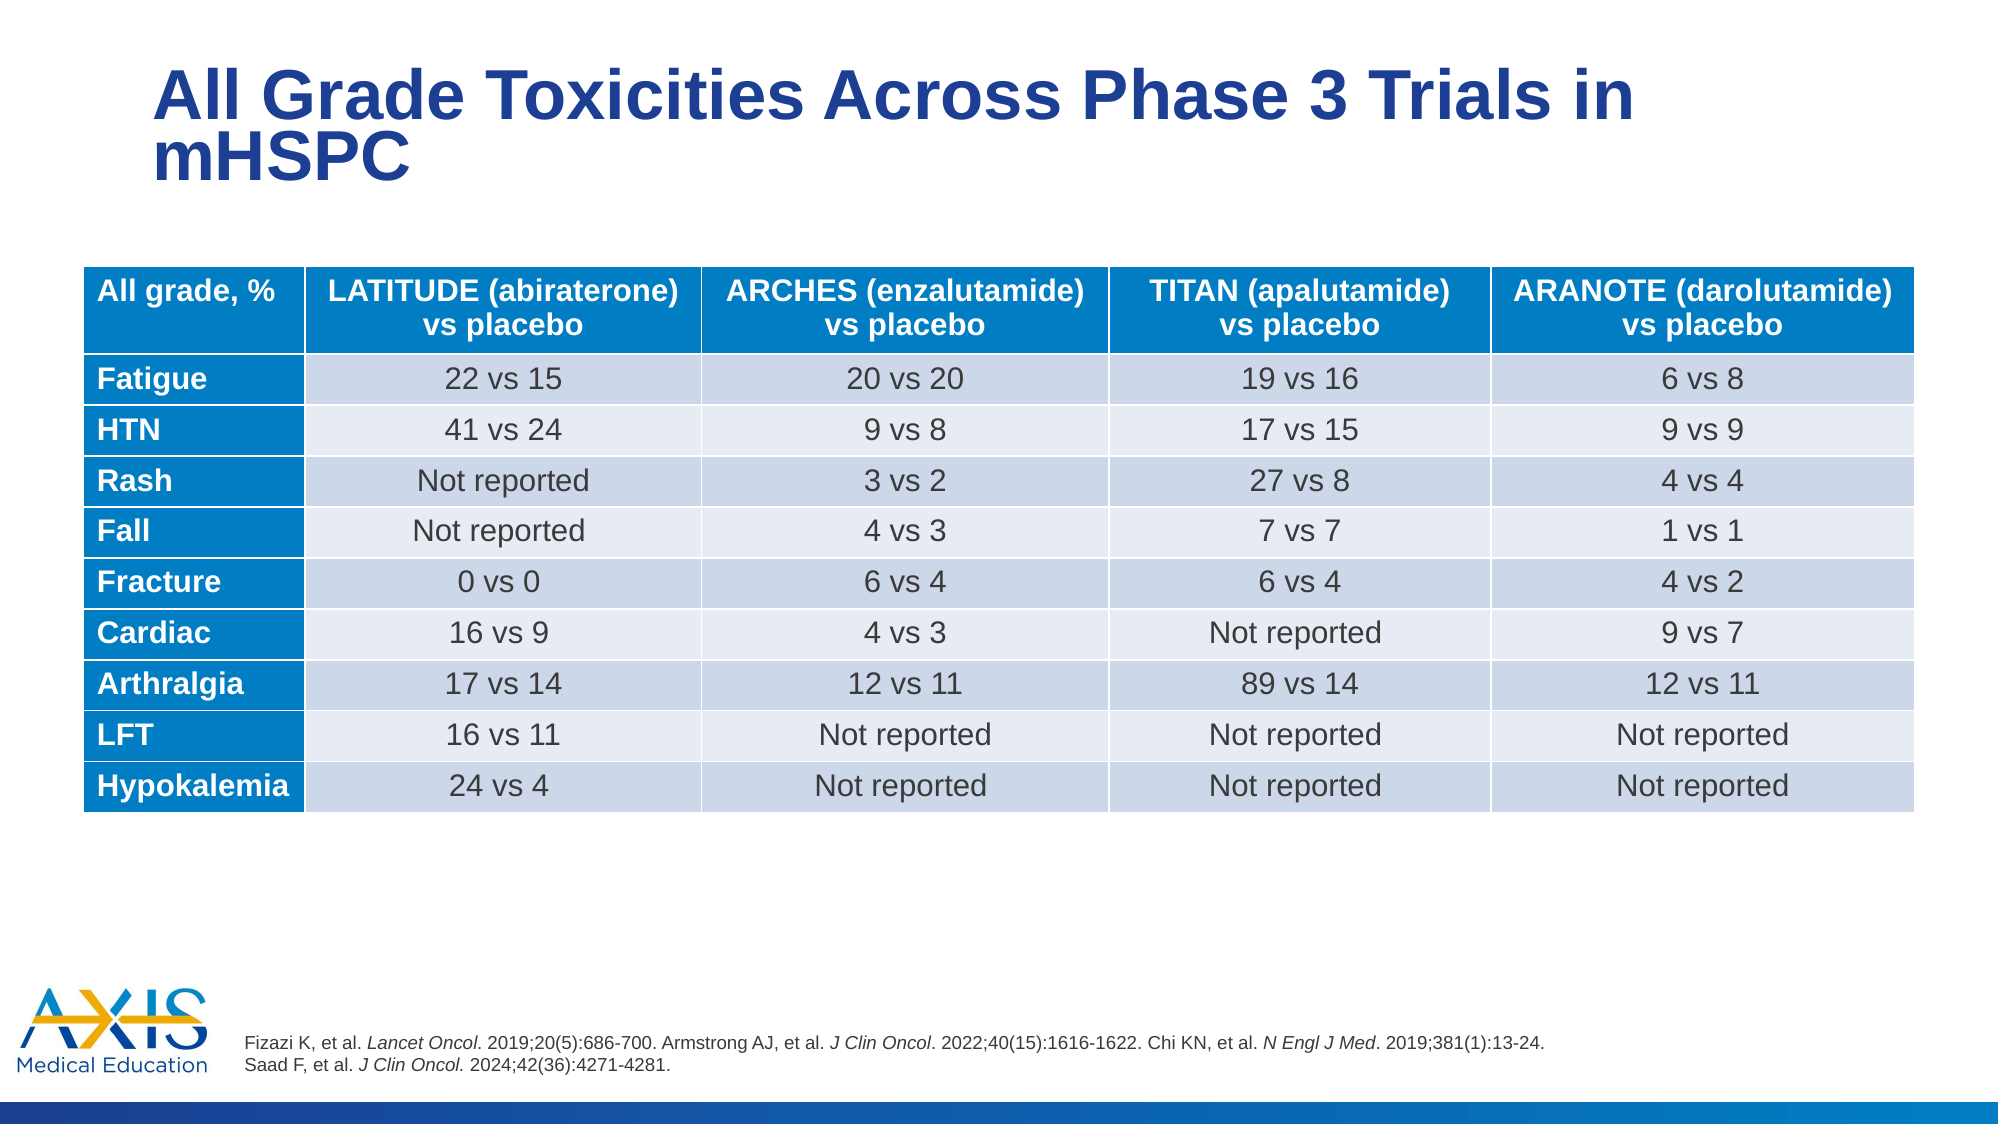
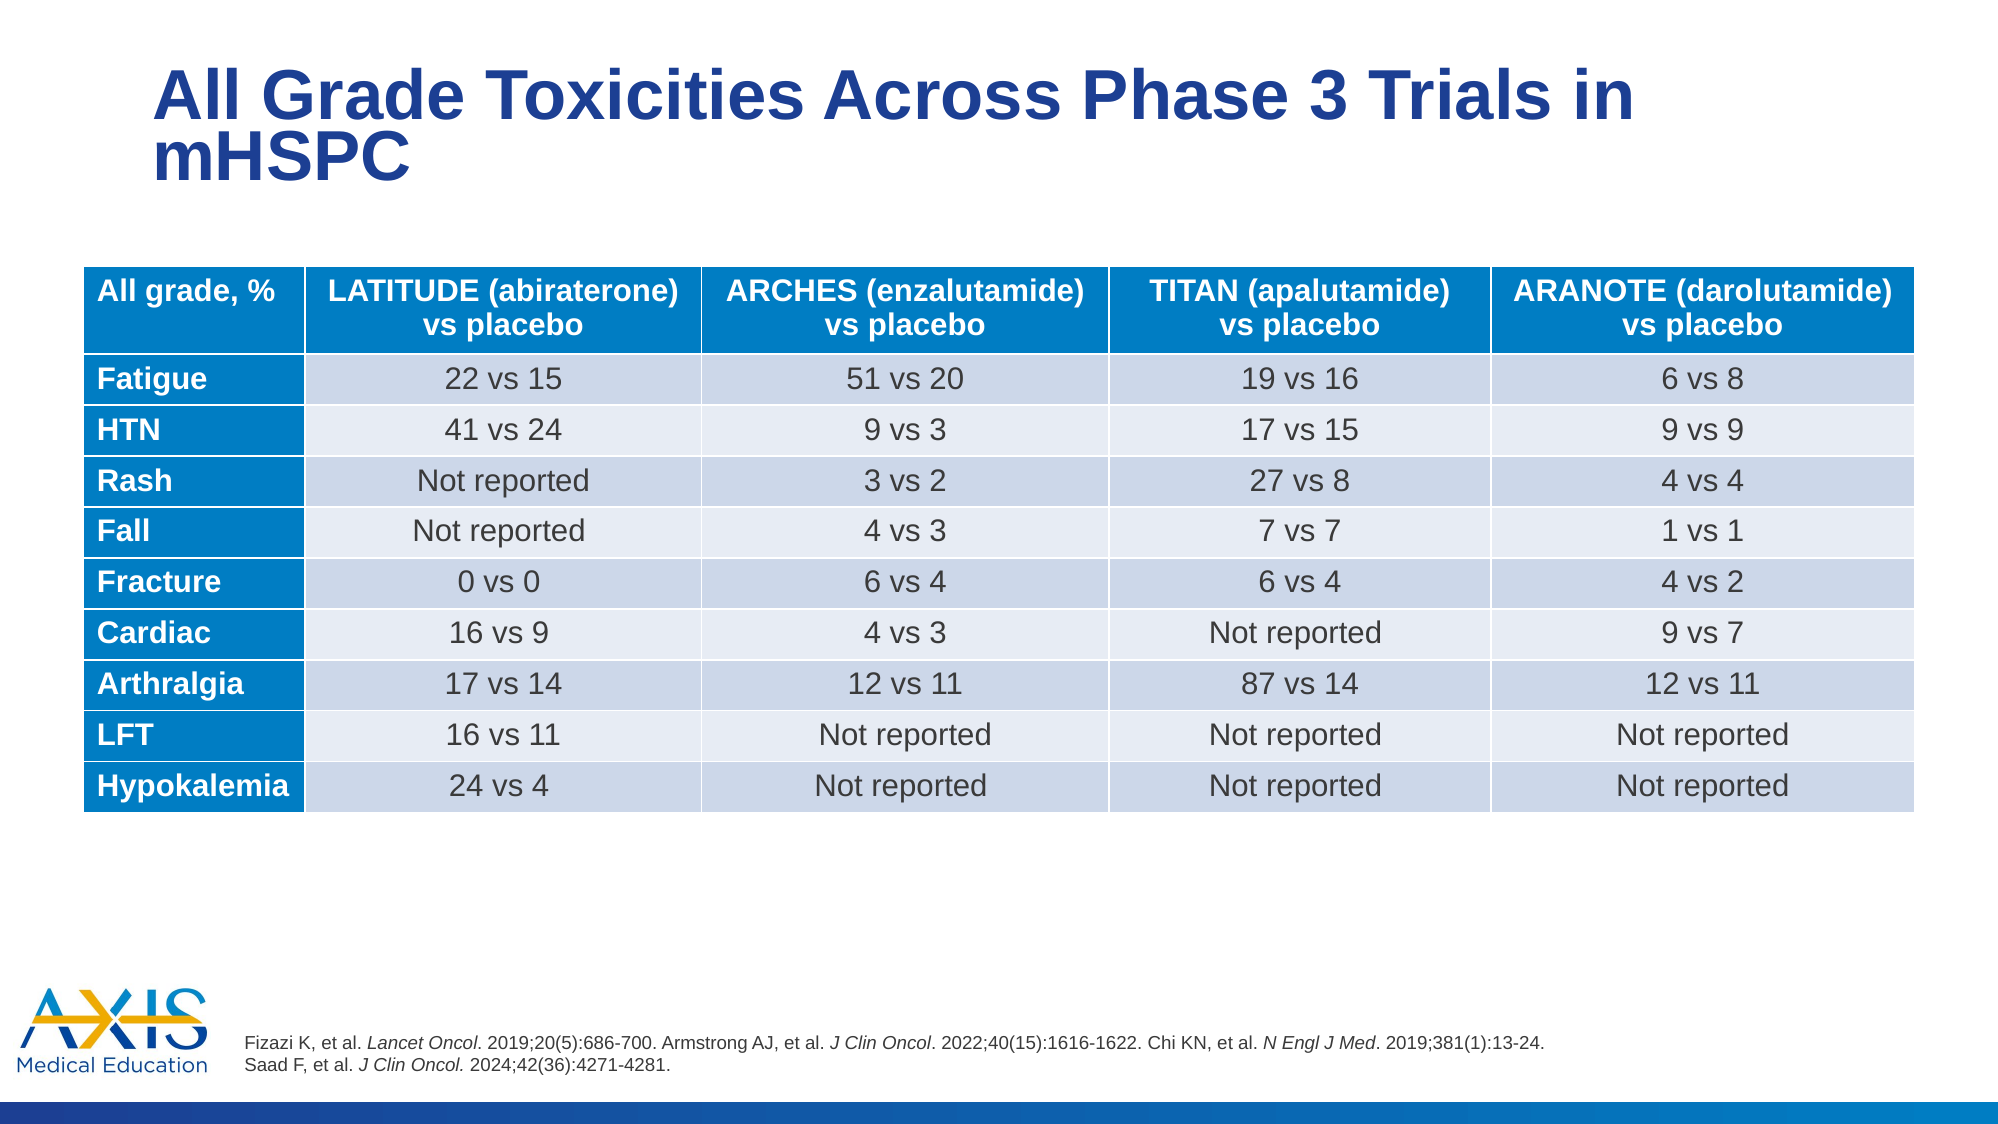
15 20: 20 -> 51 (864, 379)
9 vs 8: 8 -> 3 (938, 430)
89: 89 -> 87 (1258, 684)
